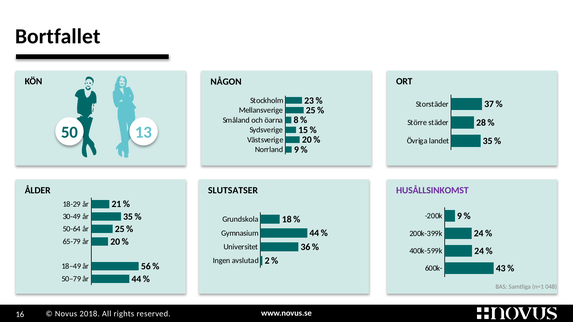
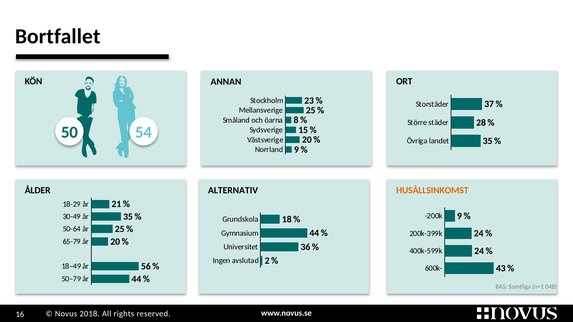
NÅGON: NÅGON -> ANNAN (226, 82)
13: 13 -> 54 (144, 133)
SLUTSATSER: SLUTSATSER -> ALTERNATIV (233, 190)
HUSÅLLSINKOMST colour: purple -> orange (432, 190)
